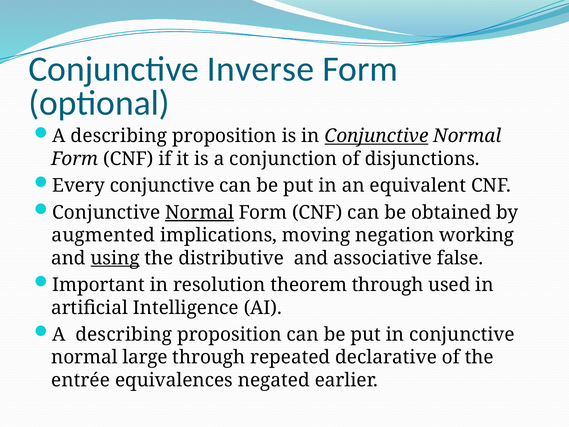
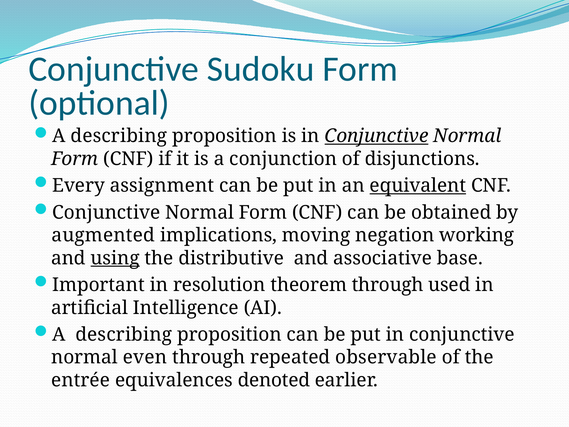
Inverse: Inverse -> Sudoku (261, 69)
Every conjunctive: conjunctive -> assignment (162, 186)
equivalent underline: none -> present (418, 186)
Normal underline: present -> none (200, 212)
false: false -> base (460, 258)
large: large -> even (145, 357)
declarative: declarative -> observable (386, 357)
negated: negated -> denoted (274, 380)
